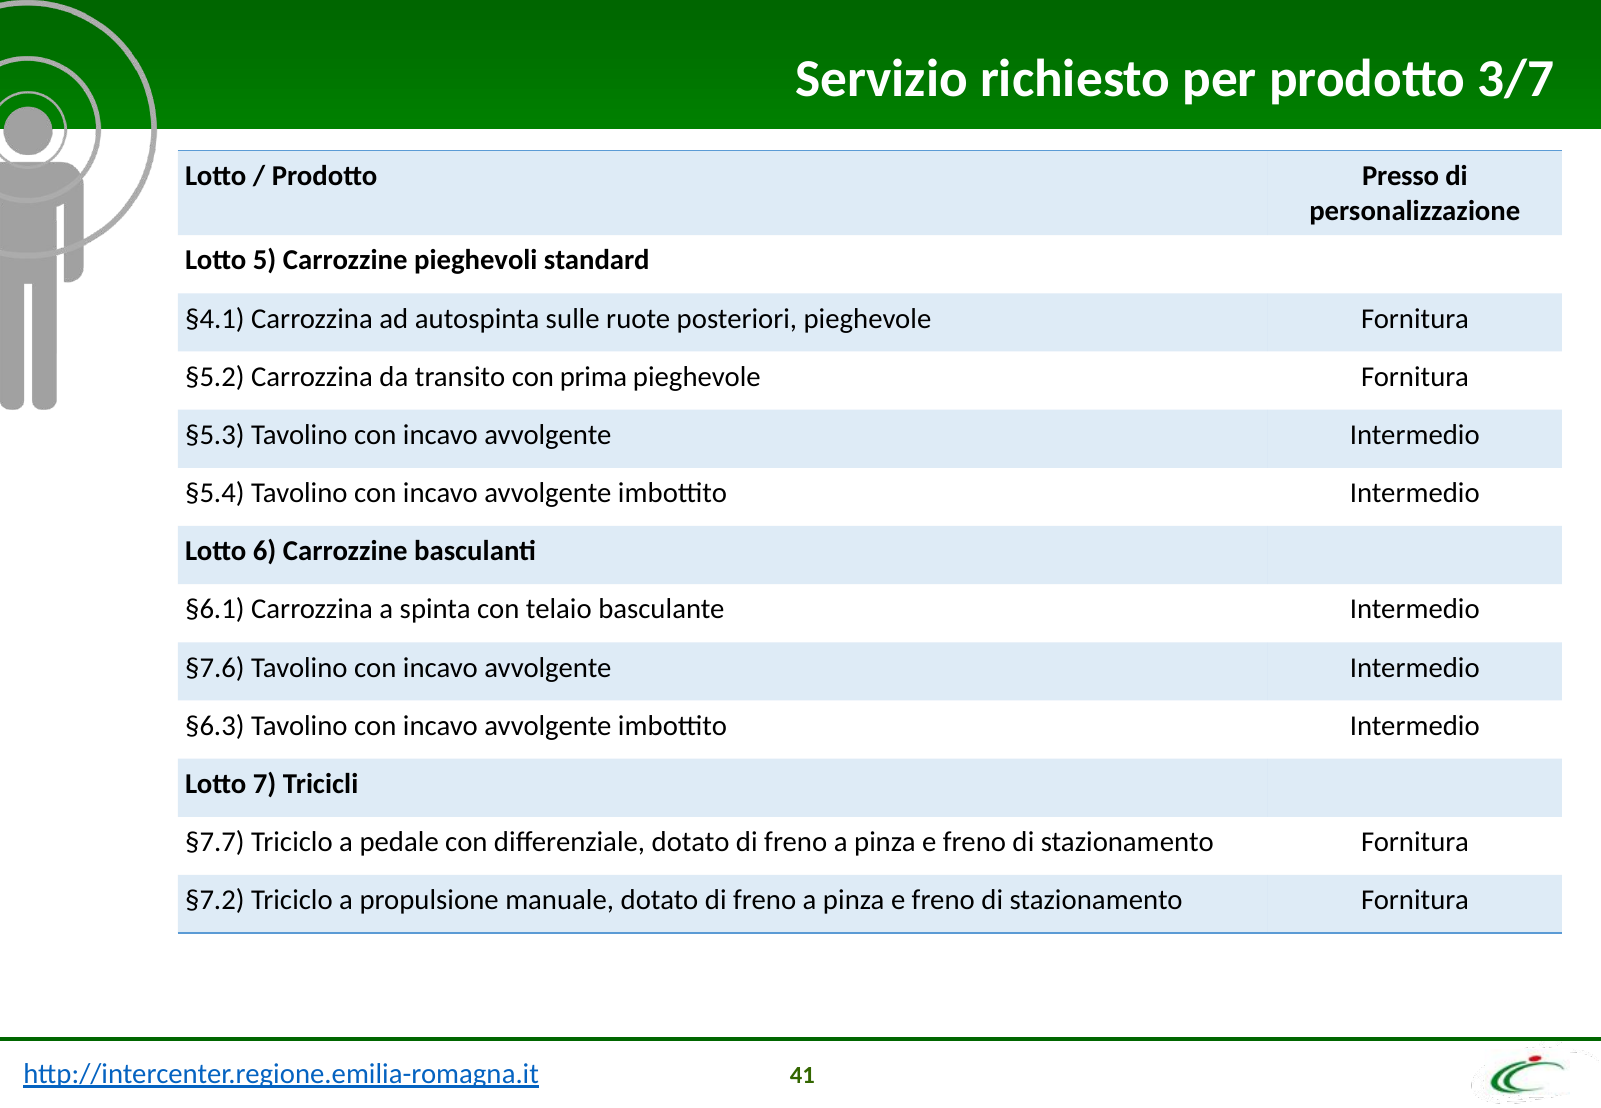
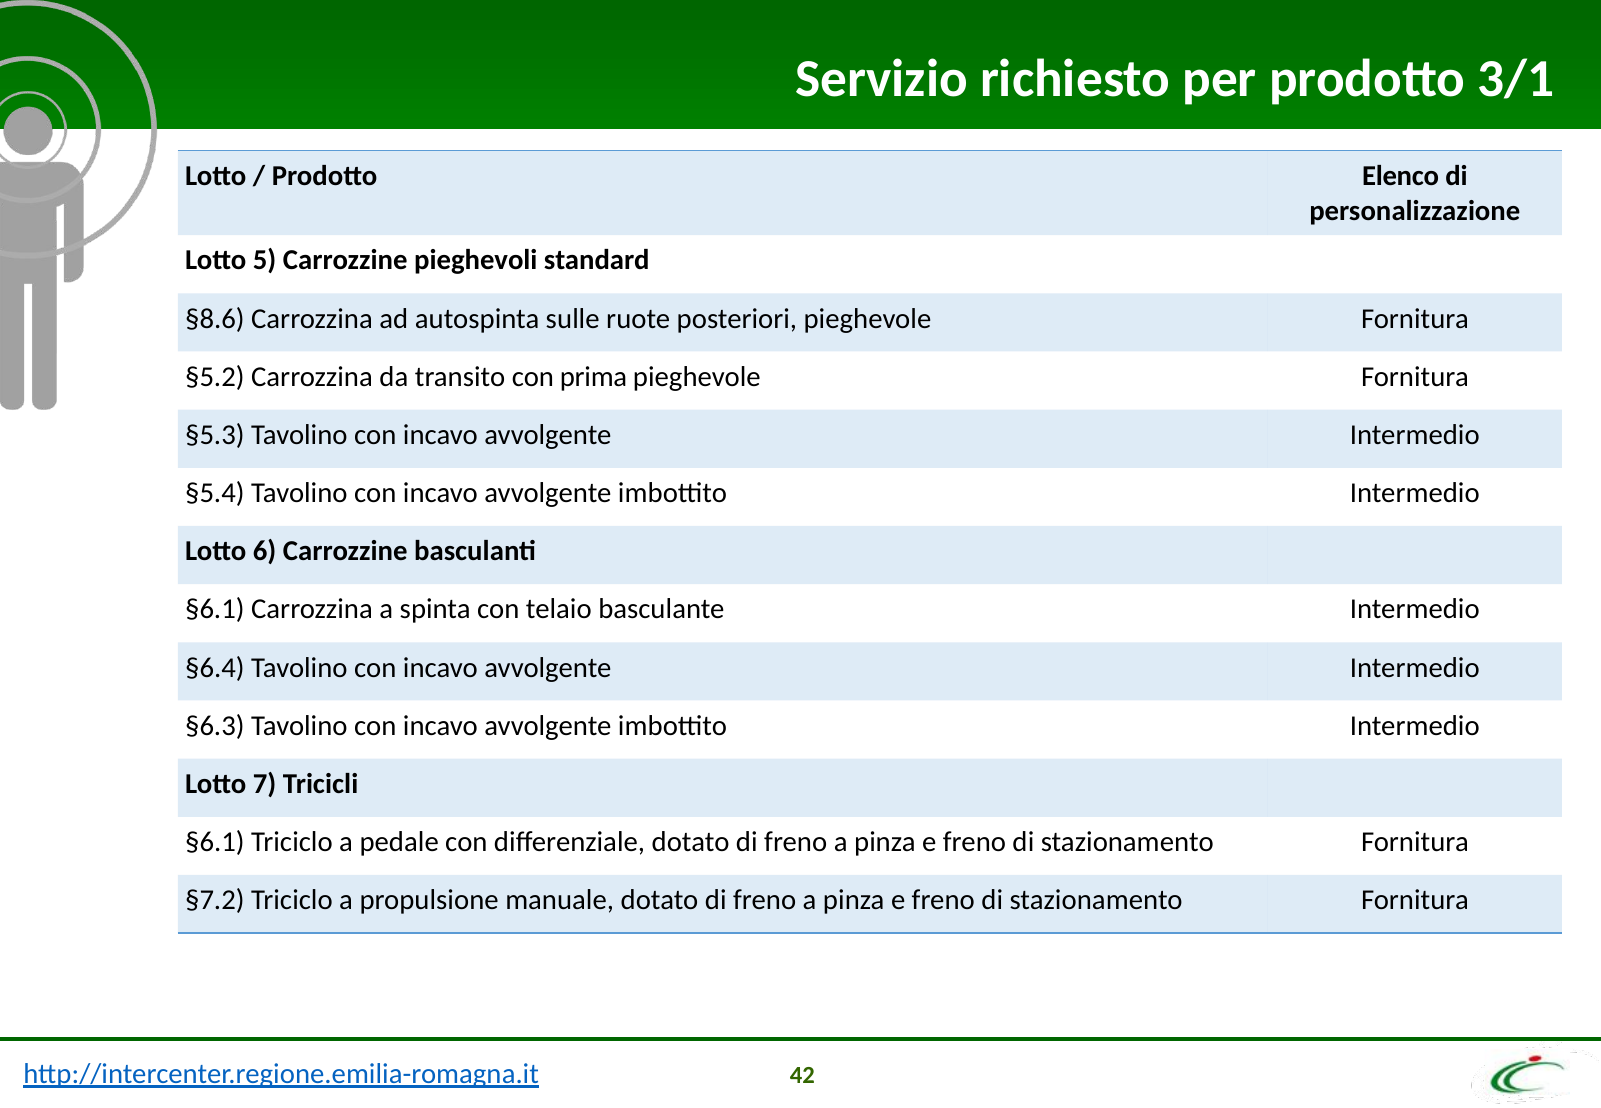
3/7: 3/7 -> 3/1 (1516, 79)
Presso: Presso -> Elenco (1401, 176)
§4.1: §4.1 -> §8.6 (215, 319)
§7.6: §7.6 -> §6.4 (215, 668)
§7.7: §7.7 -> §6.1 (215, 842)
41: 41 -> 42 (802, 1075)
